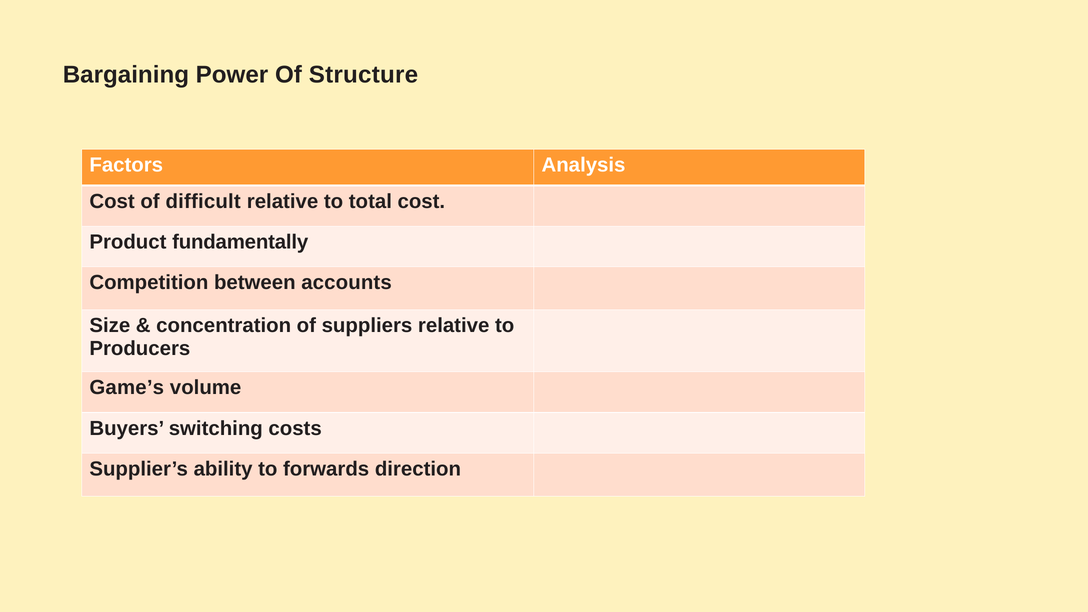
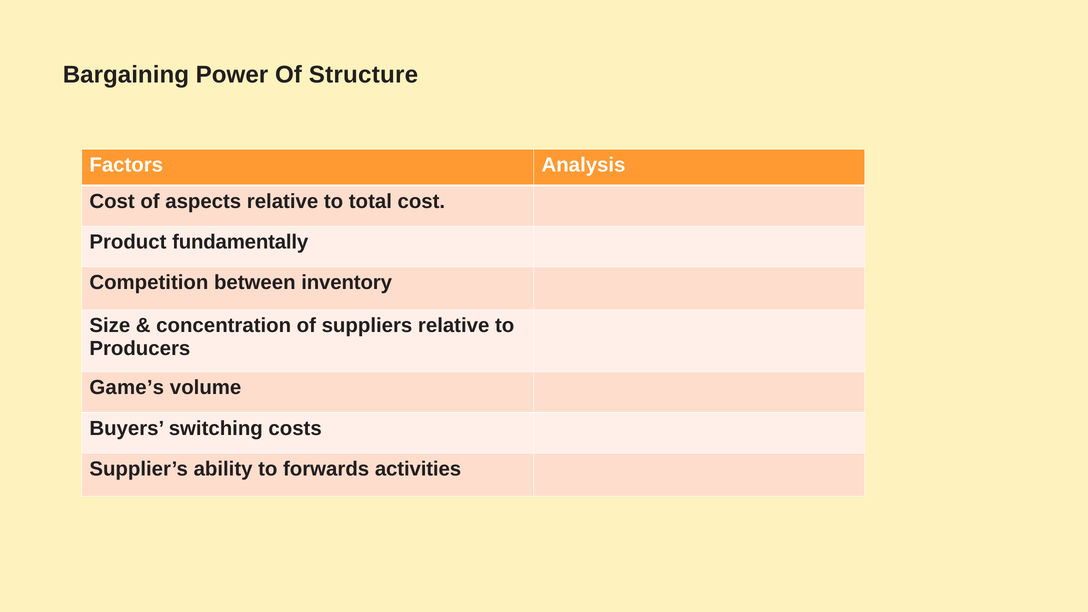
difficult: difficult -> aspects (203, 201)
accounts: accounts -> inventory (347, 283)
direction: direction -> activities (418, 469)
